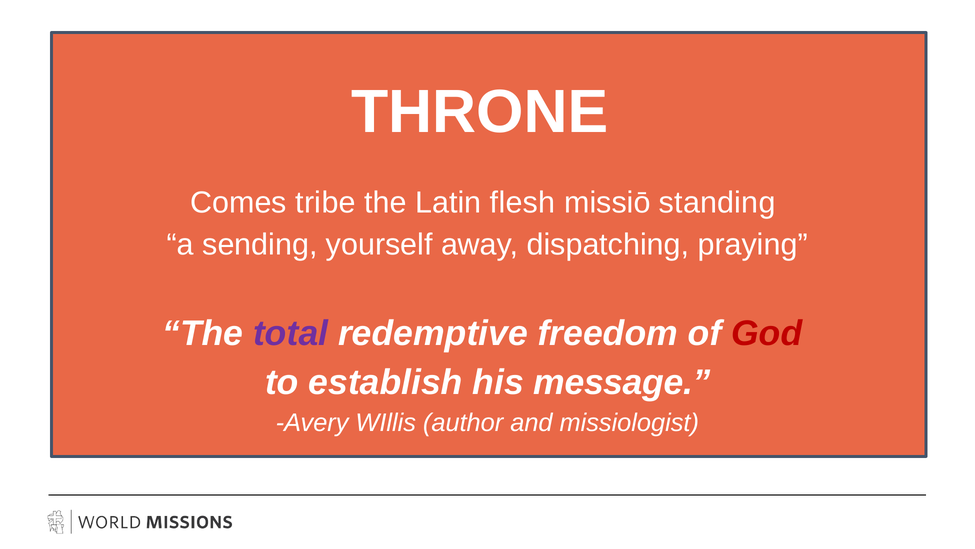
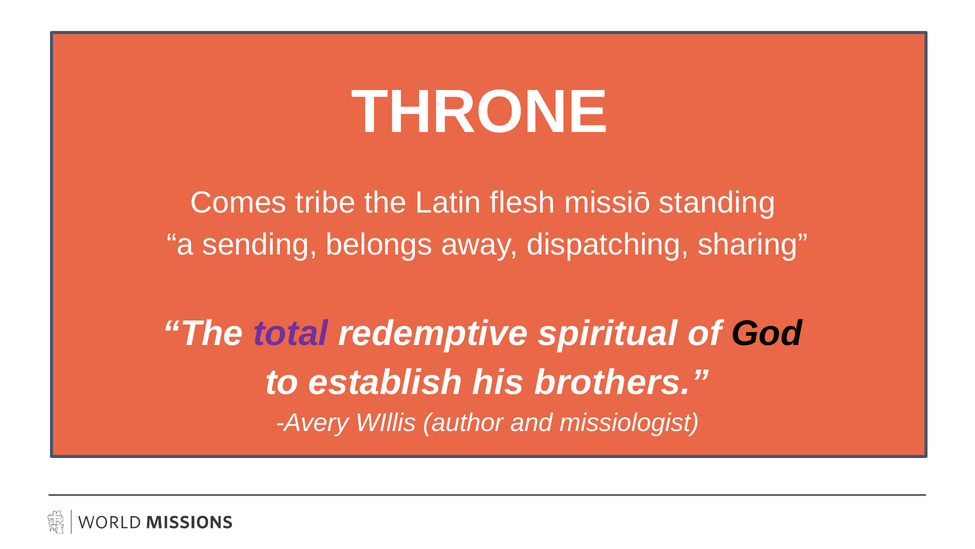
yourself: yourself -> belongs (379, 245)
praying: praying -> sharing (753, 245)
freedom: freedom -> spiritual (608, 333)
God colour: red -> black (767, 333)
message: message -> brothers (621, 382)
